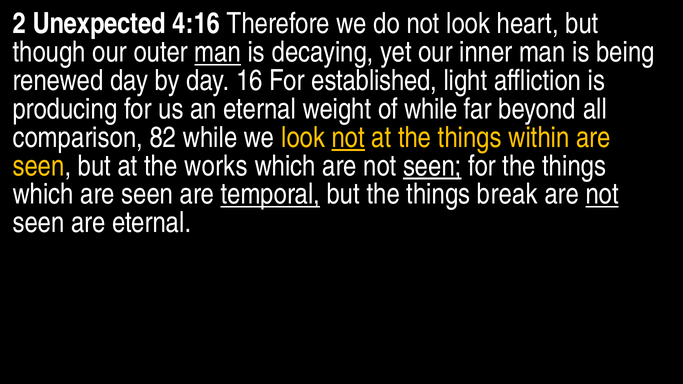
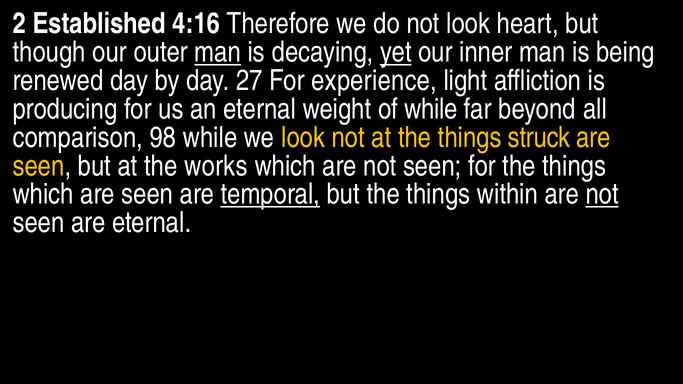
Unexpected: Unexpected -> Established (99, 24)
yet underline: none -> present (396, 52)
16: 16 -> 27 (249, 81)
established: established -> experience (374, 81)
82: 82 -> 98 (163, 138)
not underline: present -> none (348, 138)
within: within -> struck (539, 138)
seen underline: present -> none (432, 166)
break: break -> within (508, 194)
